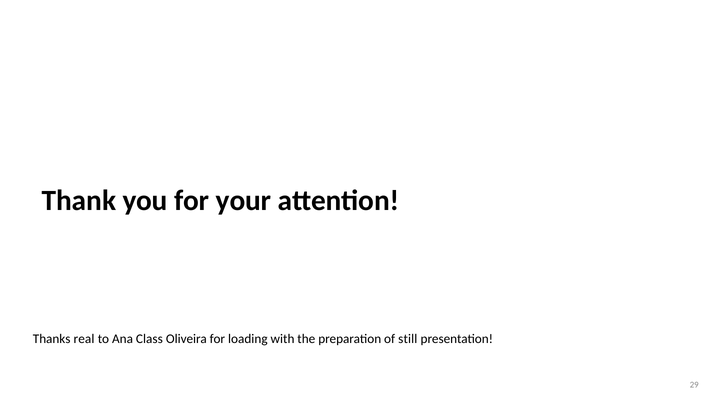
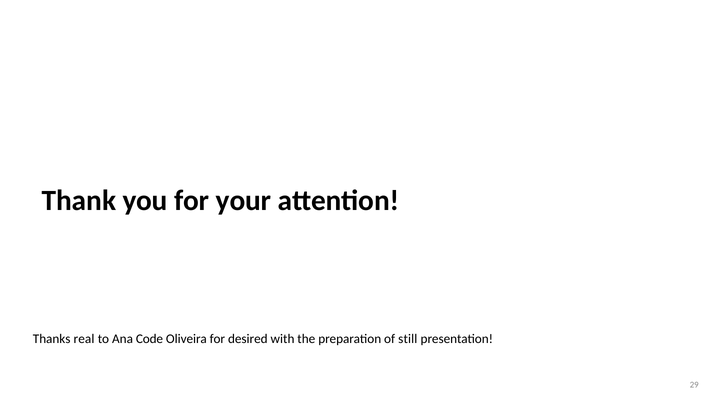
Class: Class -> Code (149, 339)
loading: loading -> desired (248, 339)
